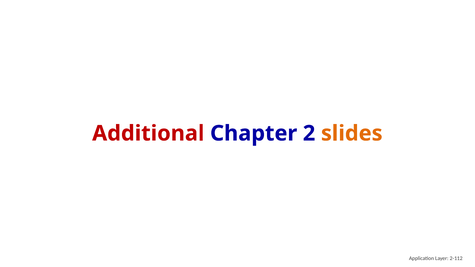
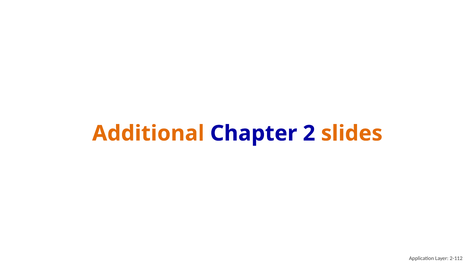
Additional colour: red -> orange (148, 133)
